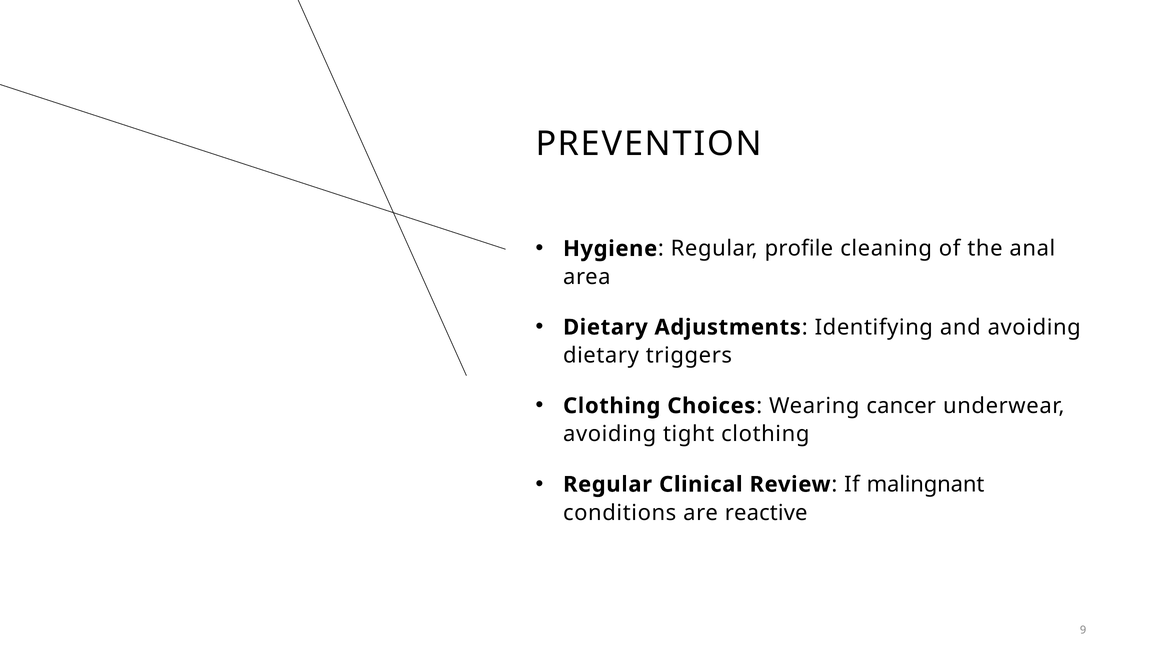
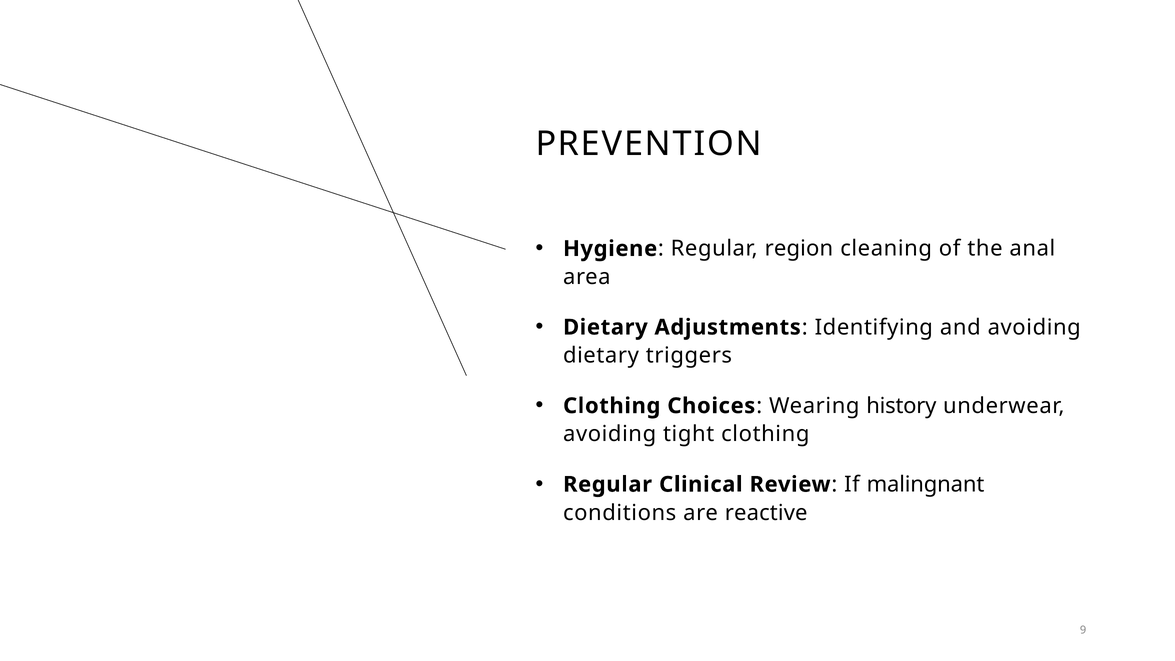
profile: profile -> region (799, 249)
cancer: cancer -> history (901, 406)
